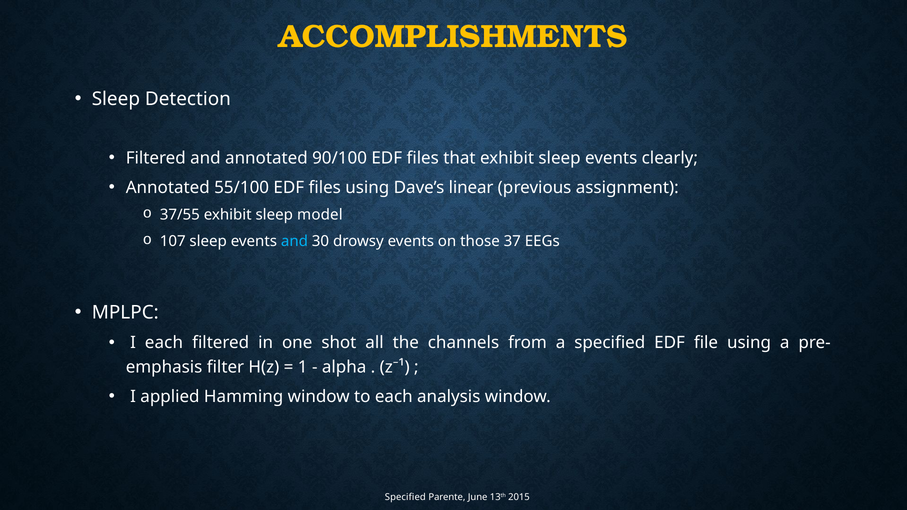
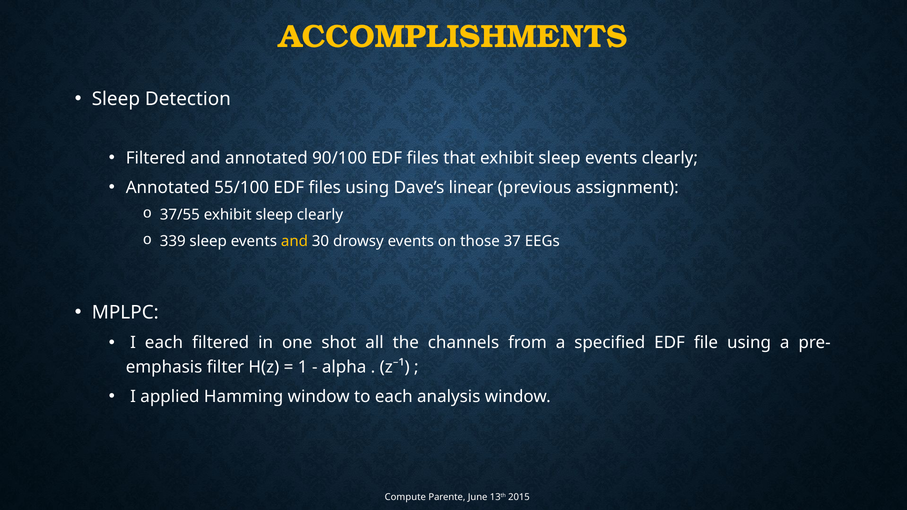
sleep model: model -> clearly (320, 215)
107: 107 -> 339 (173, 241)
and colour: light blue -> yellow (294, 241)
Specified: Specified -> Compute (405, 497)
